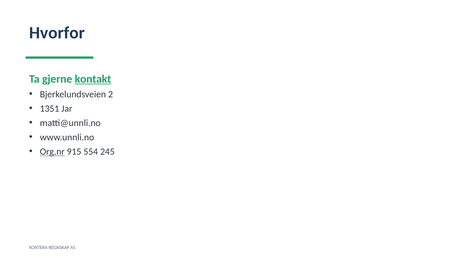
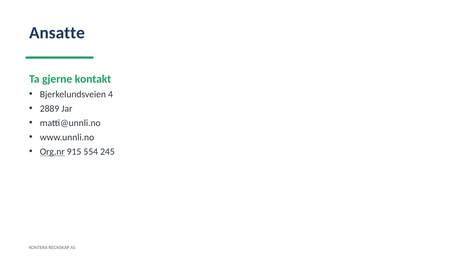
Hvorfor: Hvorfor -> Ansatte (57, 33)
kontakt underline: present -> none (93, 79)
2: 2 -> 4 (111, 94)
1351: 1351 -> 2889 (50, 108)
